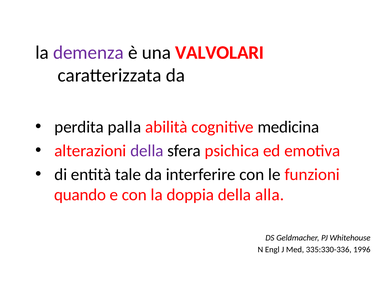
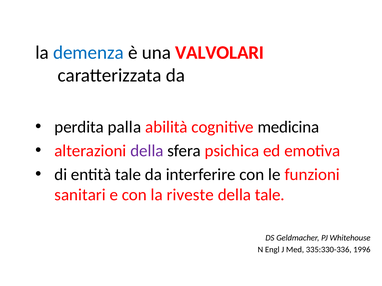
demenza colour: purple -> blue (88, 53)
quando: quando -> sanitari (80, 195)
doppia: doppia -> riveste (190, 195)
della alla: alla -> tale (270, 195)
